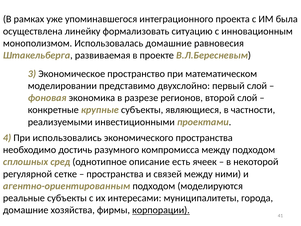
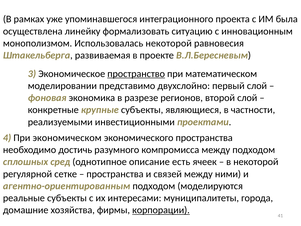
Использовалась домашние: домашние -> некоторой (169, 43)
пространство underline: none -> present (136, 74)
использовались: использовались -> экономическом (67, 138)
